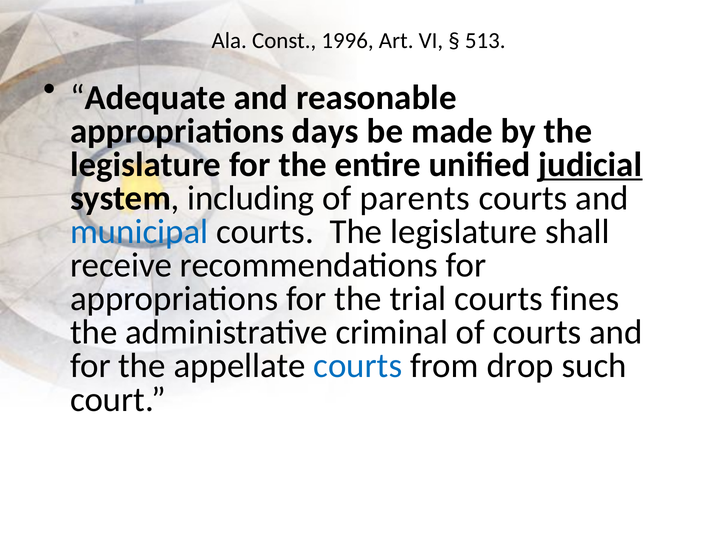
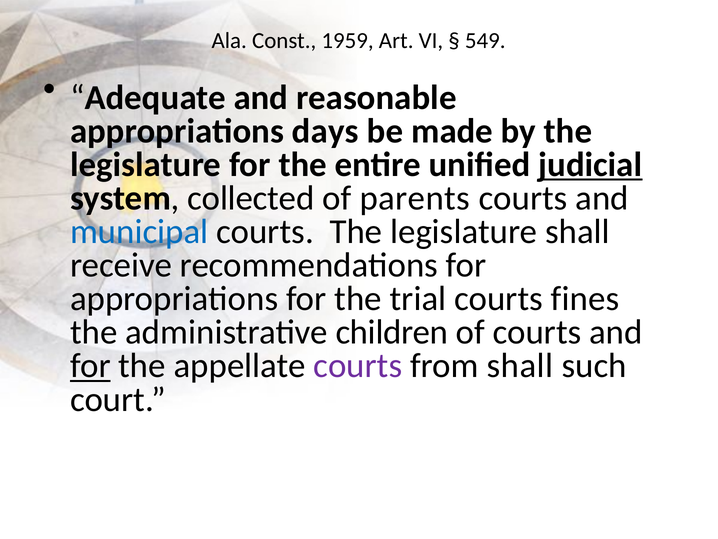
1996: 1996 -> 1959 (348, 40)
513: 513 -> 549 (485, 40)
including: including -> collected (251, 198)
criminal: criminal -> children (392, 332)
for underline: none -> present (90, 366)
courts colour: blue -> purple (358, 366)
from drop: drop -> shall (520, 366)
